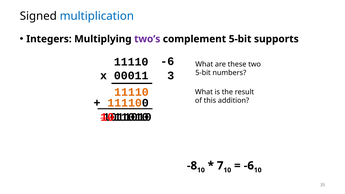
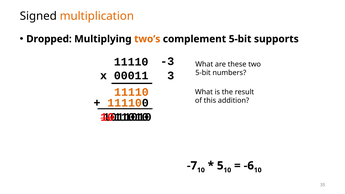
multiplication colour: blue -> orange (97, 16)
Integers: Integers -> Dropped (49, 39)
two’s colour: purple -> orange (147, 39)
-6: -6 -> -3 (167, 61)
-8: -8 -> -7 (192, 166)
7: 7 -> 5 (220, 166)
